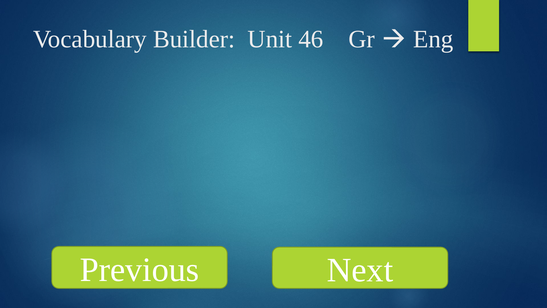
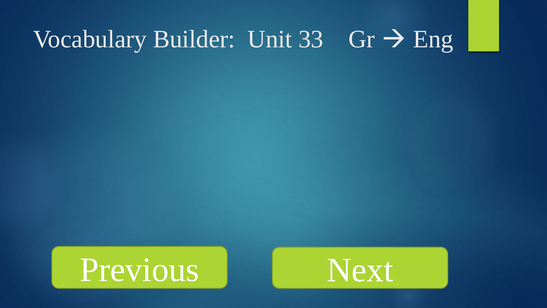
46: 46 -> 33 (311, 39)
